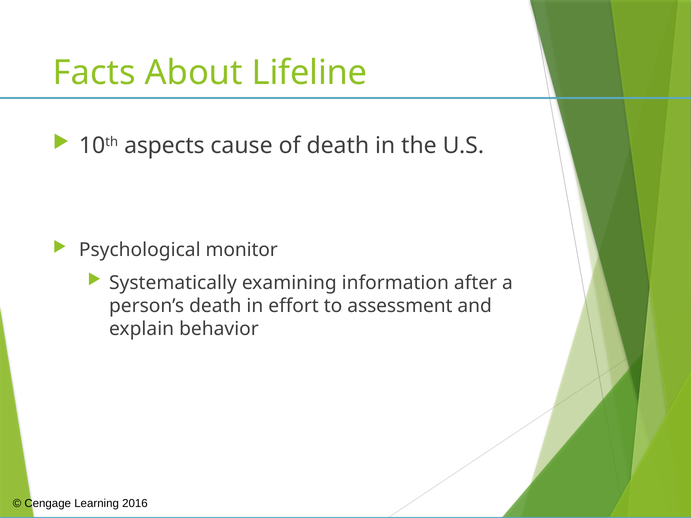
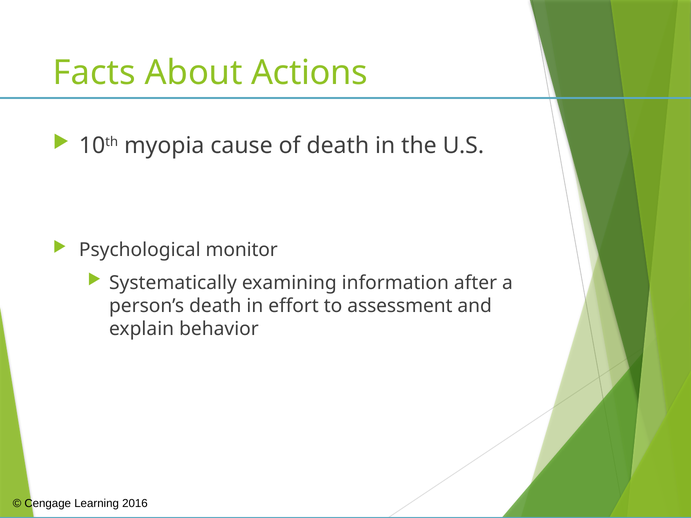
Lifeline: Lifeline -> Actions (310, 73)
aspects: aspects -> myopia (164, 146)
